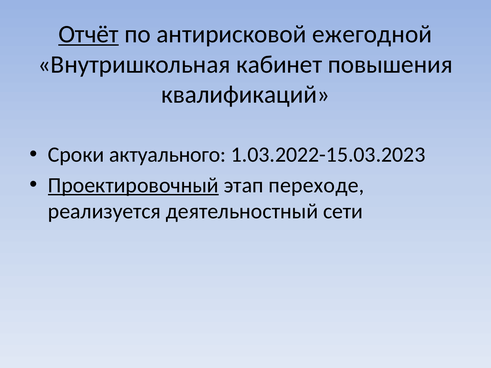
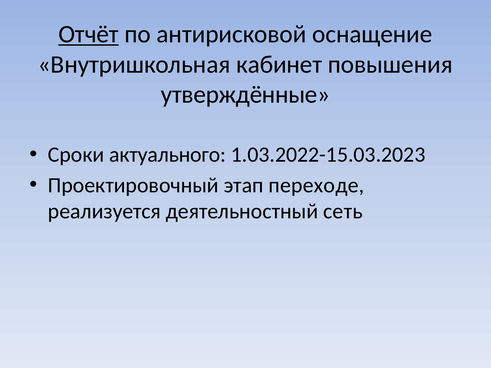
ежегодной: ежегодной -> оснащение (372, 34)
квалификаций: квалификаций -> утверждённые (246, 95)
Проектировочный underline: present -> none (133, 185)
сети: сети -> сеть (343, 212)
